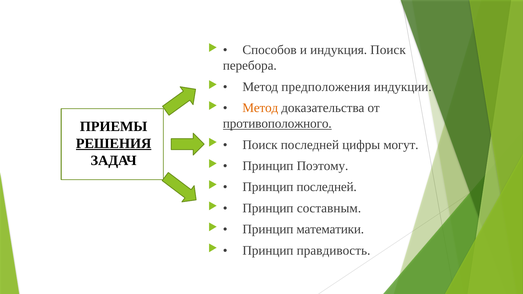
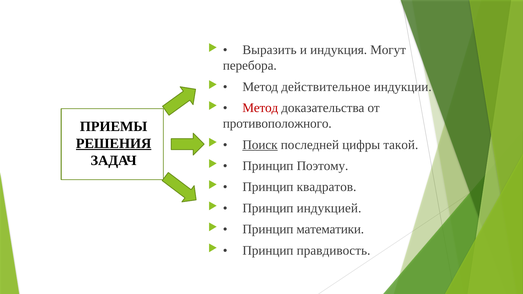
Способов: Способов -> Выразить (270, 50)
индукция Поиск: Поиск -> Могут (388, 50)
предположения: предположения -> действительное (326, 87)
Метод colour: orange -> red (260, 108)
противоположного underline: present -> none (277, 124)
Поиск underline: none -> present (260, 145)
могут: могут -> такой (401, 145)
Принцип последней: последней -> квадратов (327, 187)
составным: составным -> индукцией (329, 208)
